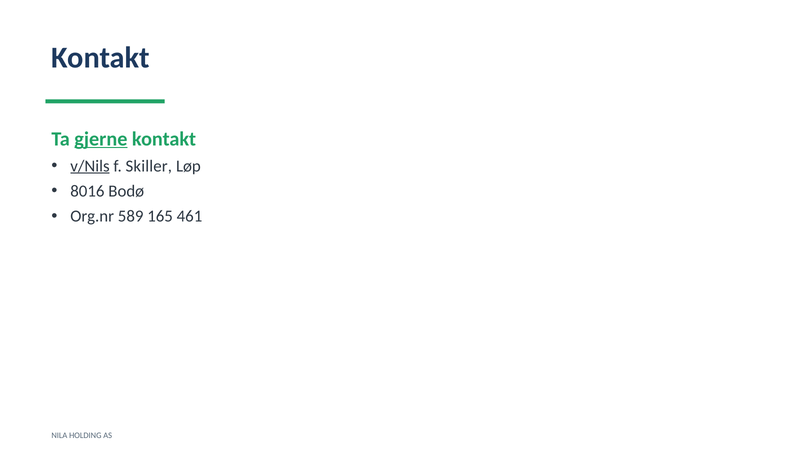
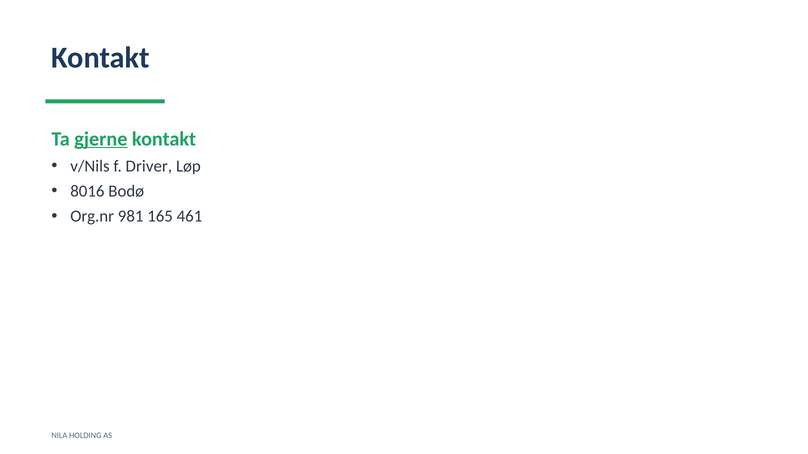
v/Nils underline: present -> none (90, 166)
Skiller: Skiller -> Driver (149, 166)
589: 589 -> 981 (131, 217)
